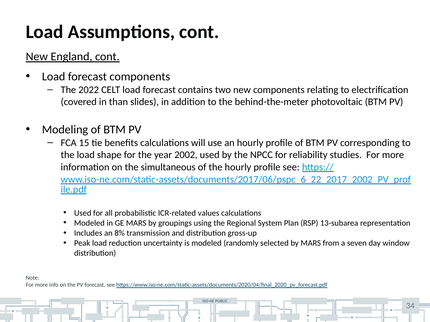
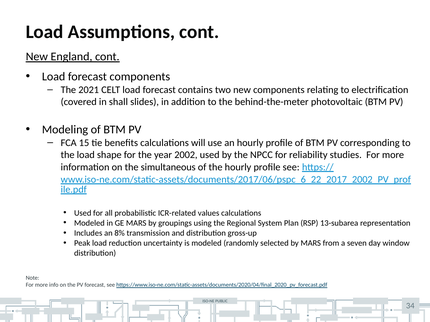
2022: 2022 -> 2021 (89, 90)
than: than -> shall (118, 102)
